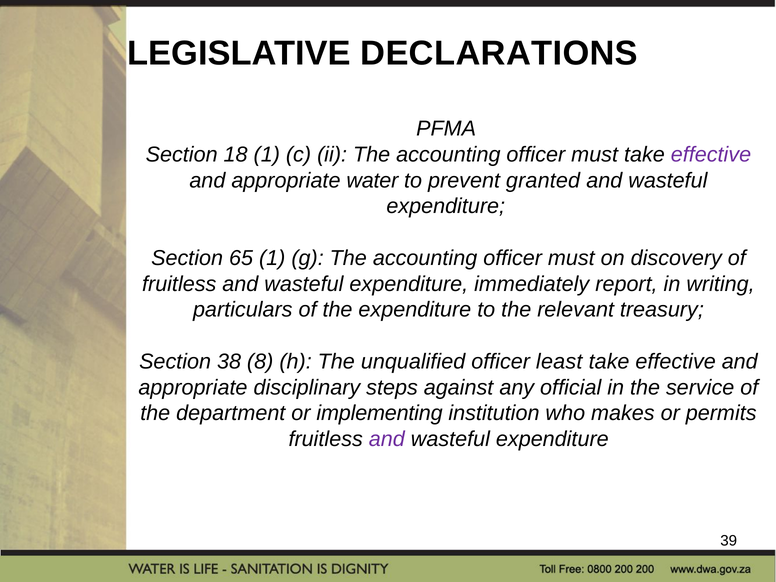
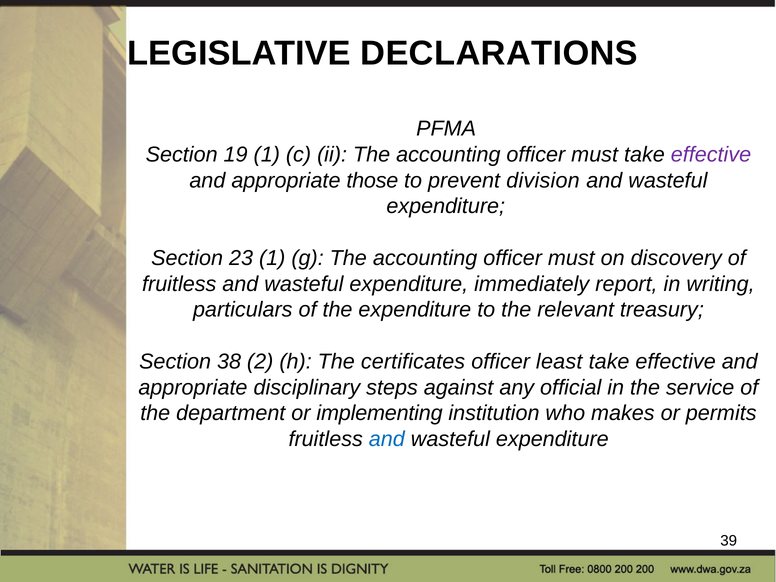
18: 18 -> 19 (236, 155)
water: water -> those (372, 180)
granted: granted -> division (543, 180)
65: 65 -> 23 (241, 258)
8: 8 -> 2 (260, 362)
unqualified: unqualified -> certificates (413, 362)
and colour: purple -> blue (387, 439)
